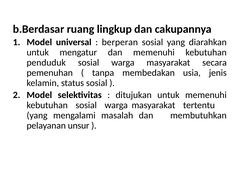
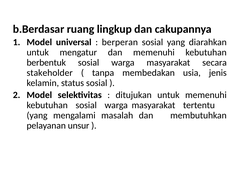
penduduk: penduduk -> berbentuk (46, 63)
pemenuhan: pemenuhan -> stakeholder (50, 73)
